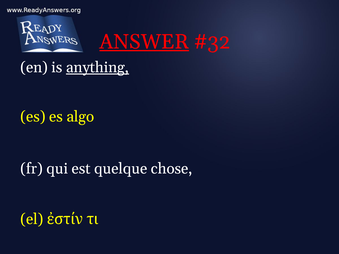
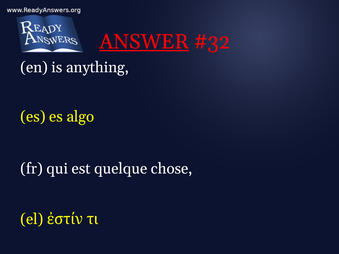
anything underline: present -> none (98, 68)
